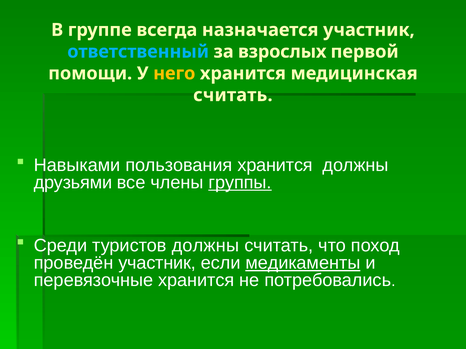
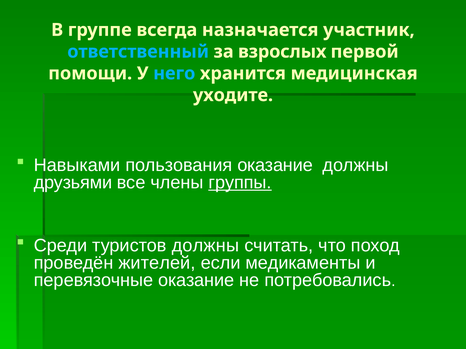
него colour: yellow -> light blue (174, 73)
считать: считать -> уходите (233, 95)
пользования хранится: хранится -> оказание (275, 165)
проведён участник: участник -> жителей (157, 263)
медикаменты underline: present -> none (303, 263)
перевязочные хранится: хранится -> оказание (196, 281)
